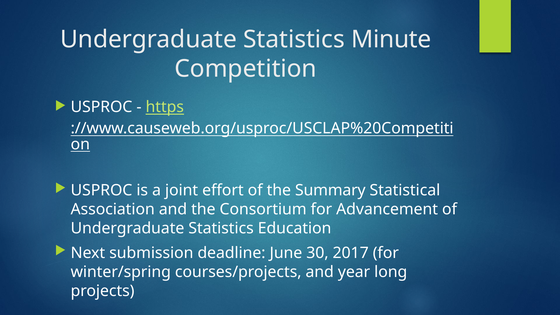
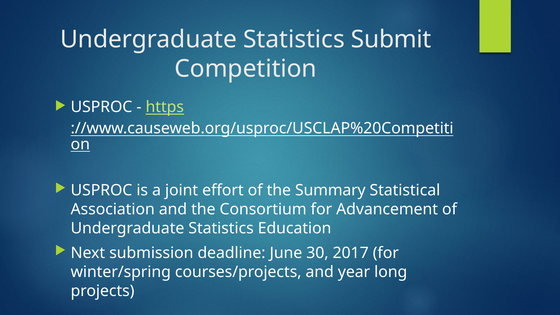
Minute: Minute -> Submit (391, 39)
